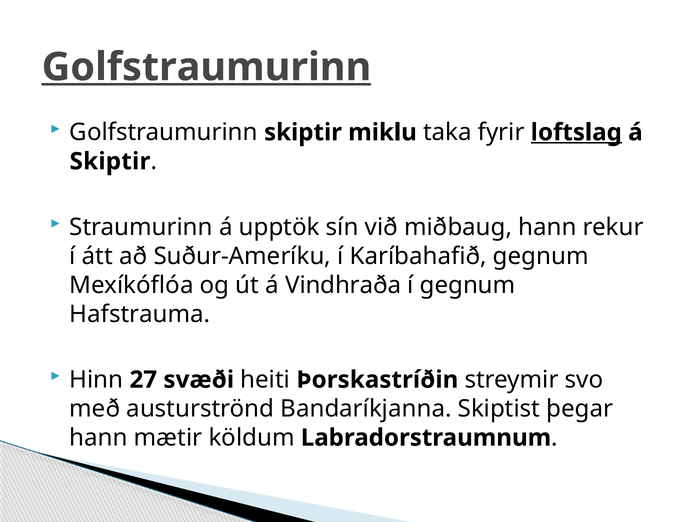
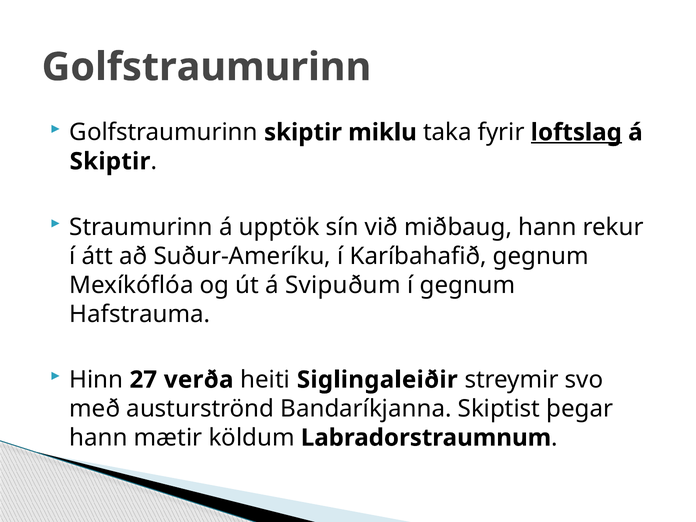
Golfstraumurinn underline: present -> none (206, 67)
Vindhraða: Vindhraða -> Svipuðum (343, 285)
svæði: svæði -> verða (199, 380)
Þorskastríðin: Þorskastríðin -> Siglingaleiðir (377, 380)
